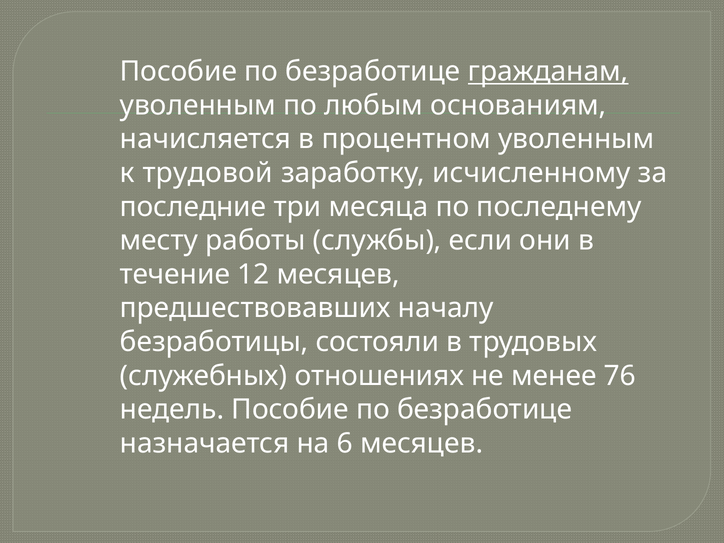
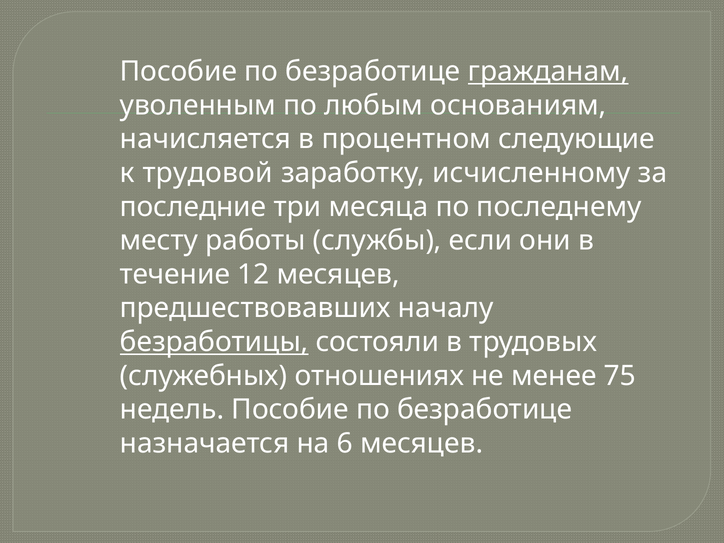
процентном уволенным: уволенным -> следующие (576, 139)
безработицы underline: none -> present (214, 342)
76: 76 -> 75 (620, 376)
